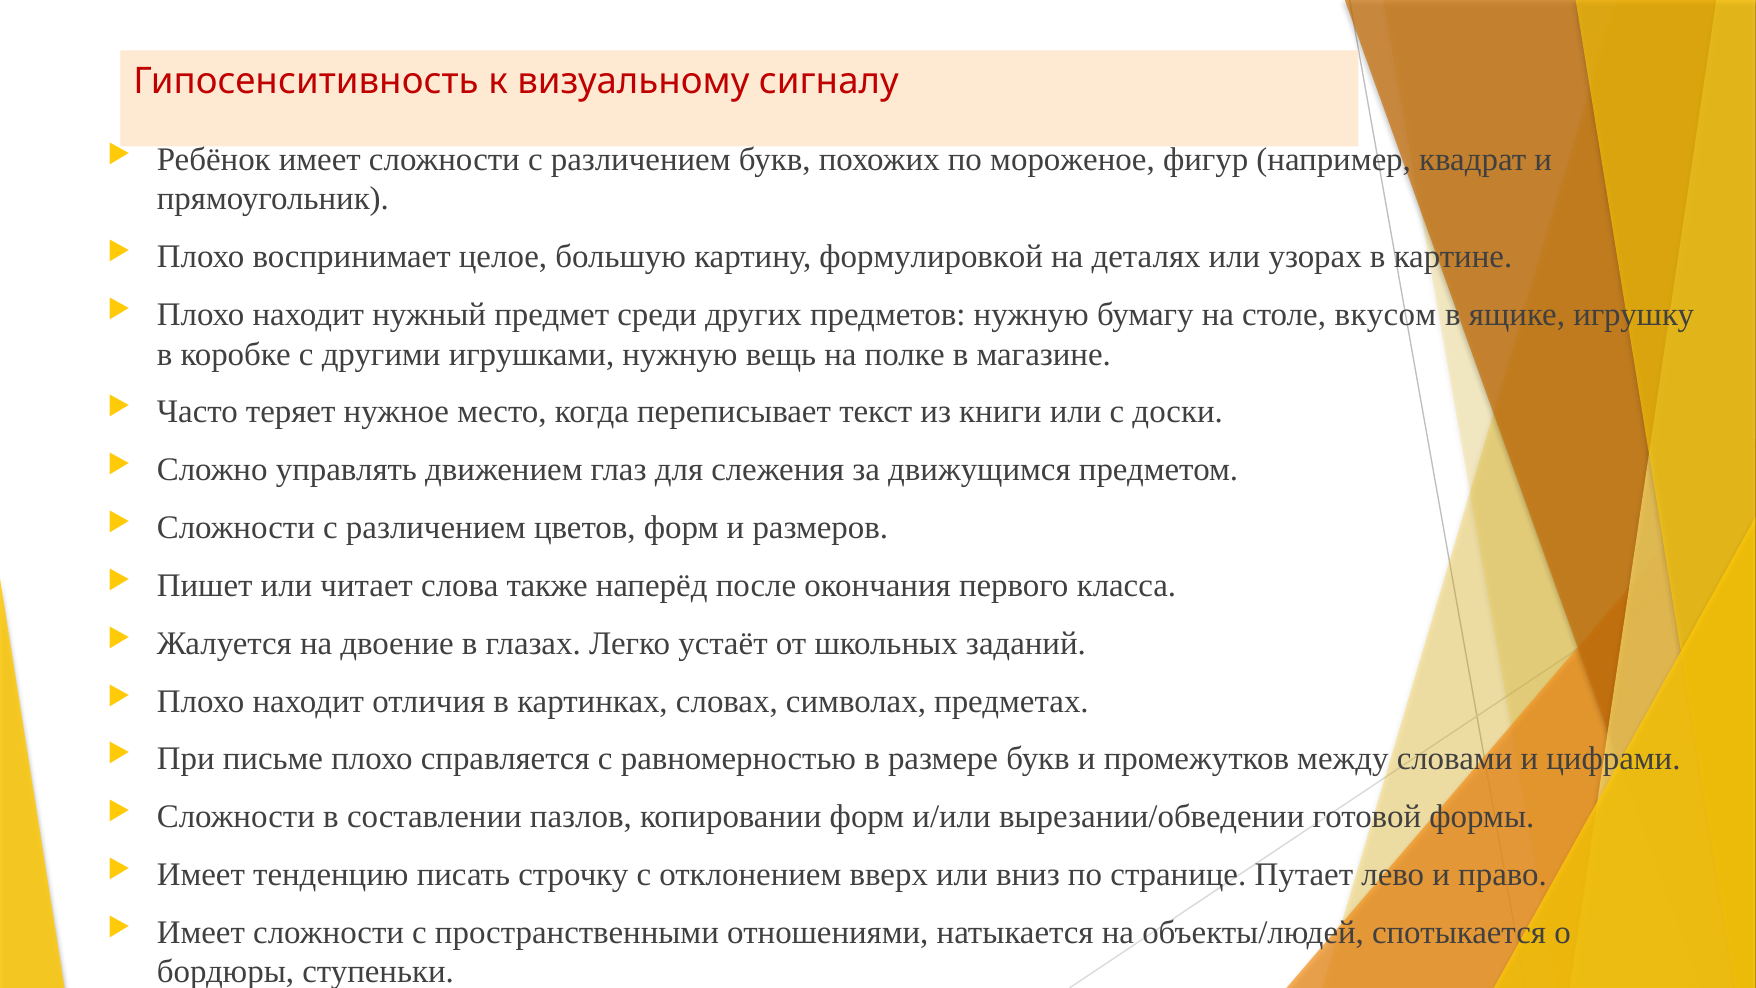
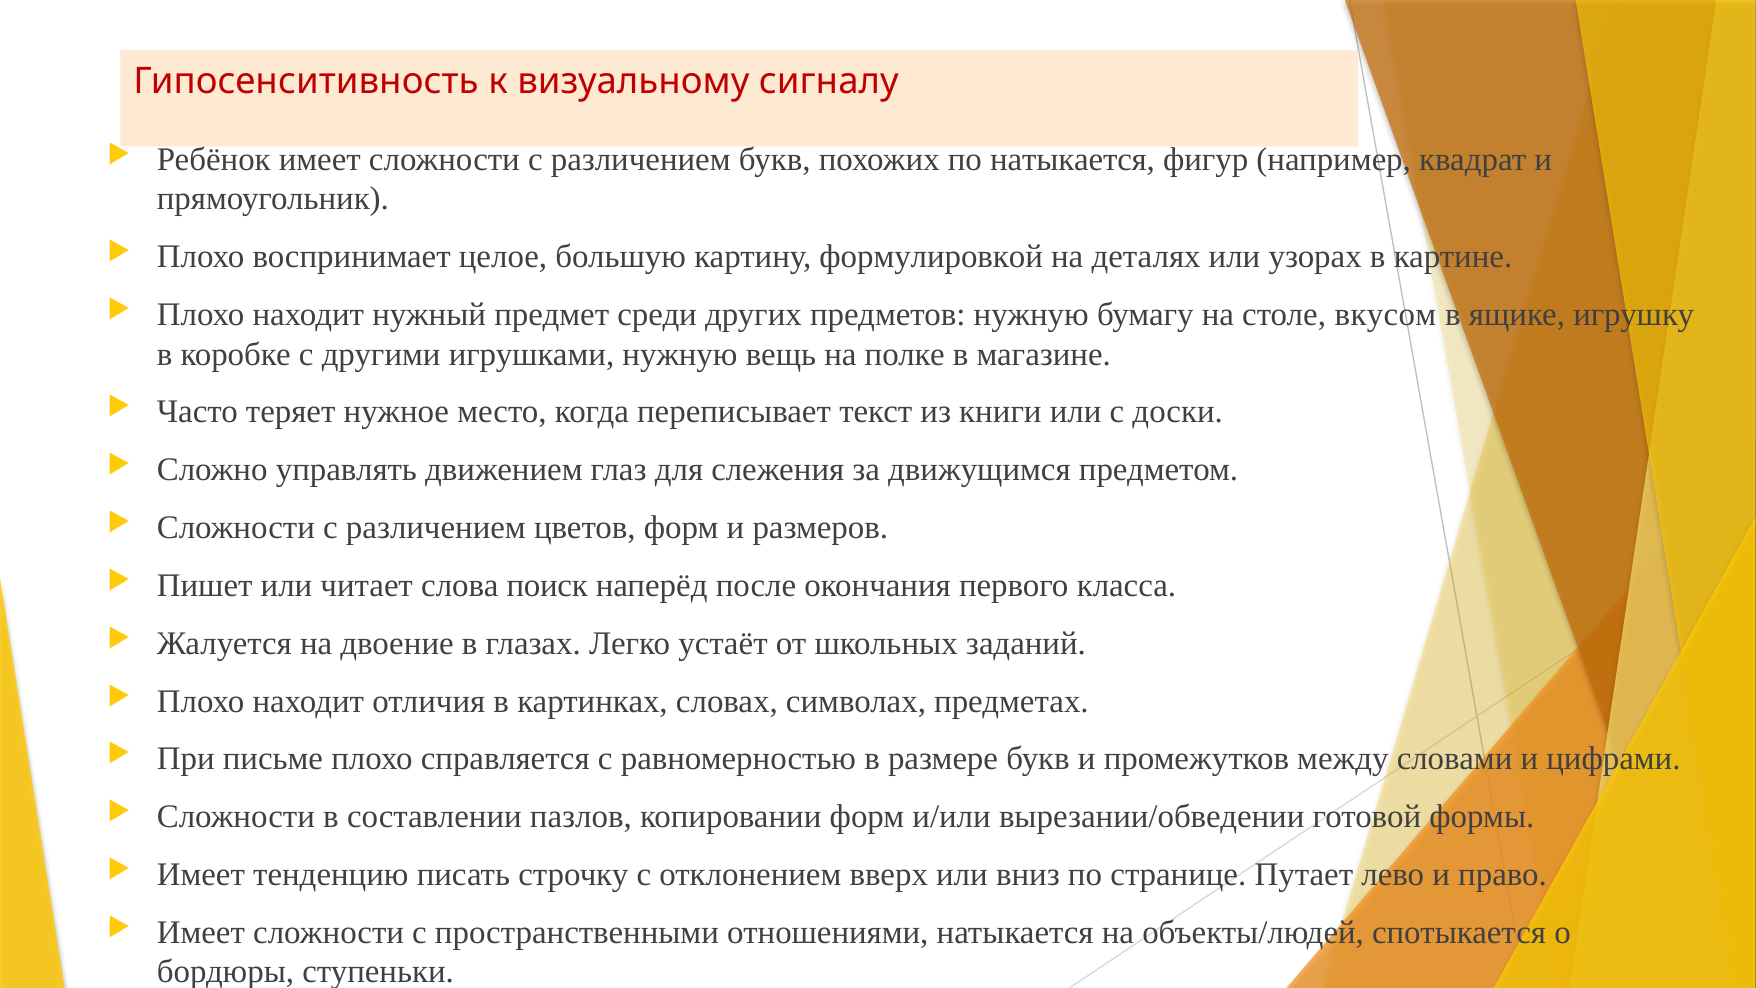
по мороженое: мороженое -> натыкается (1073, 160)
также: также -> поиск (547, 585)
